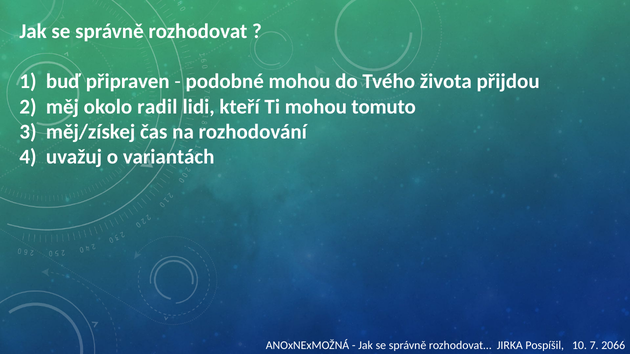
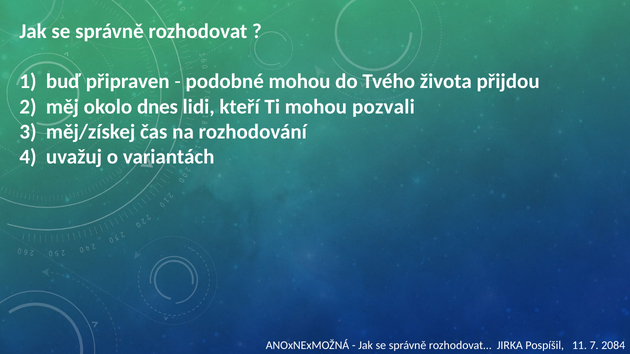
radil: radil -> dnes (158, 107)
tomuto: tomuto -> pozvali (383, 107)
10: 10 -> 11 (579, 346)
2066: 2066 -> 2084 (613, 346)
